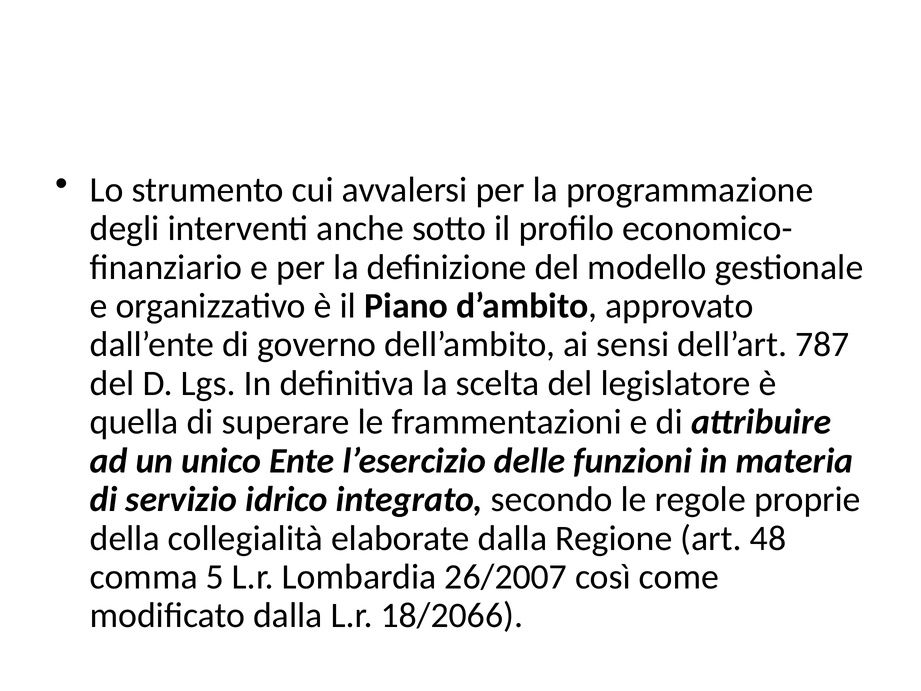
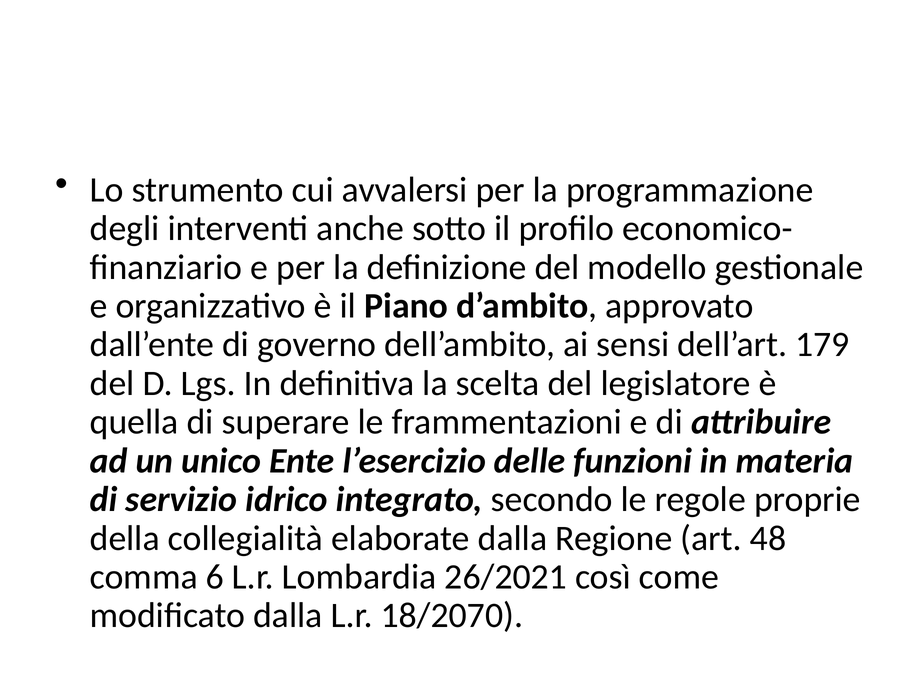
787: 787 -> 179 (822, 345)
5: 5 -> 6 (215, 577)
26/2007: 26/2007 -> 26/2021 (506, 577)
18/2066: 18/2066 -> 18/2070 (452, 615)
